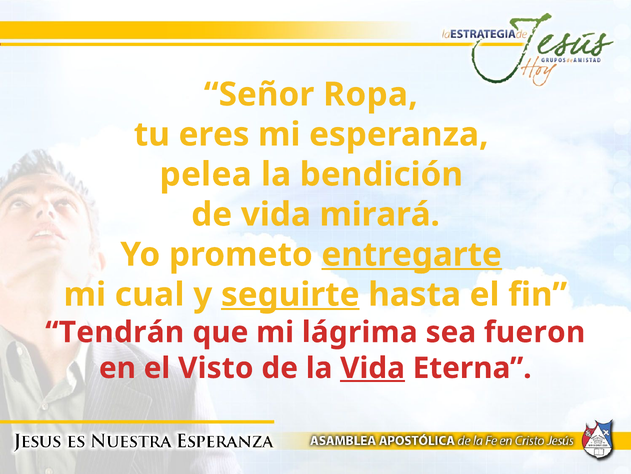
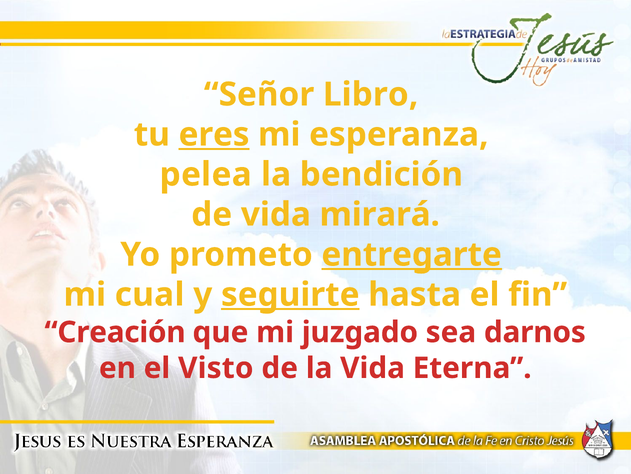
Ropa: Ropa -> Libro (371, 94)
eres underline: none -> present (214, 134)
Tendrán: Tendrán -> Creación (115, 332)
lágrima: lágrima -> juzgado (360, 332)
fueron: fueron -> darnos (535, 332)
Vida underline: present -> none (373, 368)
